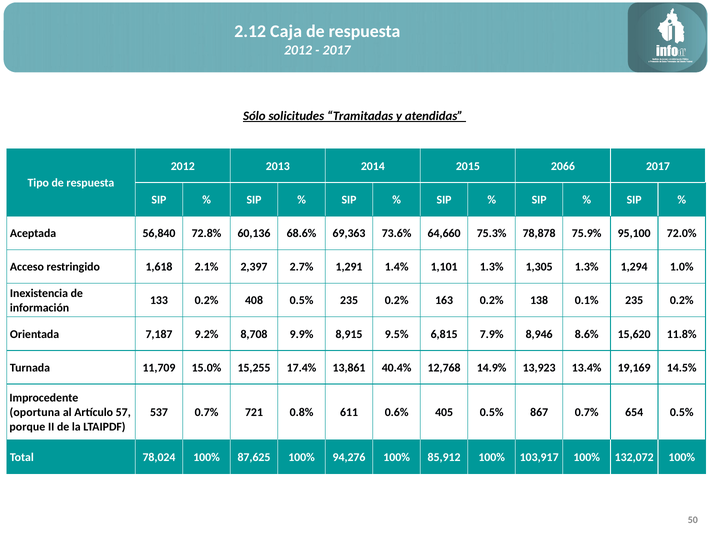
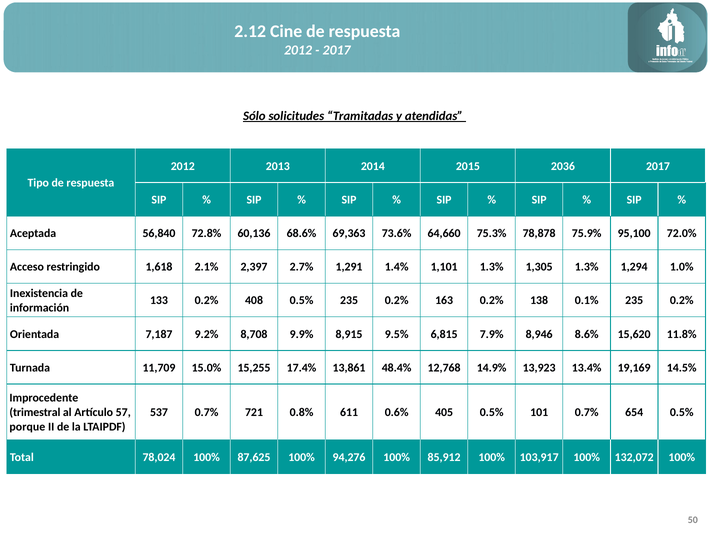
Caja: Caja -> Cine (286, 31)
2066: 2066 -> 2036 (563, 166)
40.4%: 40.4% -> 48.4% (397, 367)
oportuna: oportuna -> trimestral (35, 412)
867: 867 -> 101 (539, 412)
